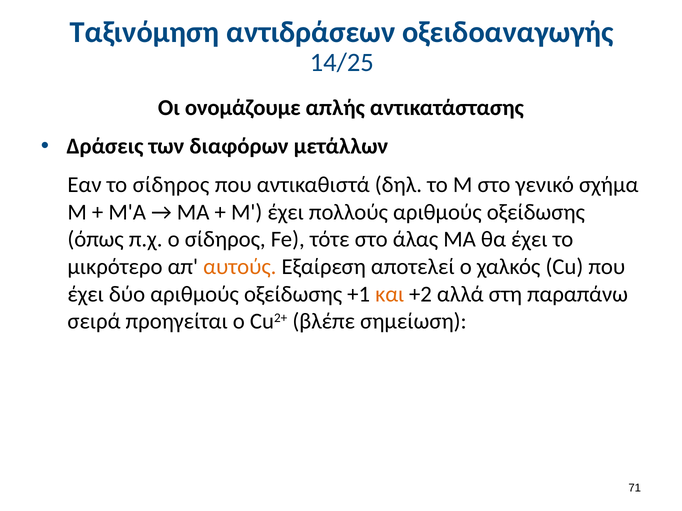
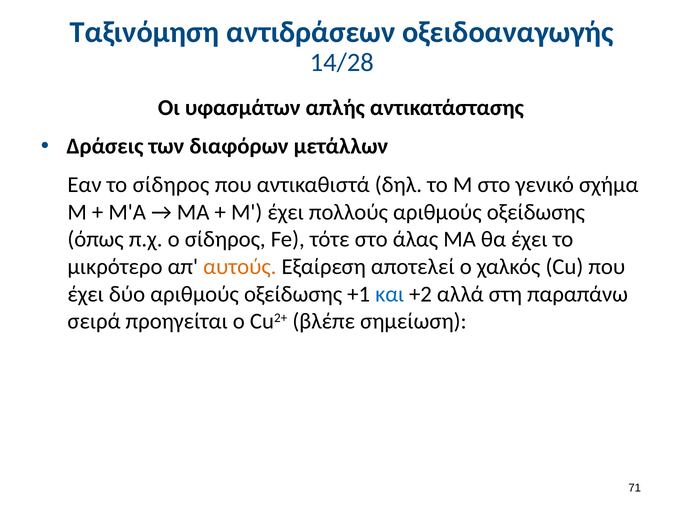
14/25: 14/25 -> 14/28 (342, 63)
ονομάζουμε: ονομάζουμε -> υφασμάτων (243, 108)
και colour: orange -> blue (390, 294)
